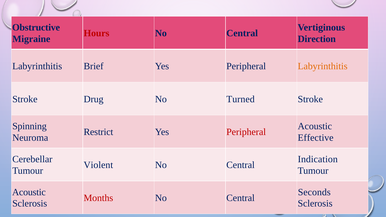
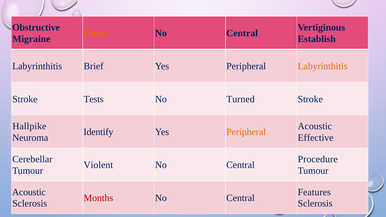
Hours colour: red -> orange (97, 33)
Direction: Direction -> Establish (317, 39)
Drug: Drug -> Tests (94, 99)
Spinning: Spinning -> Hallpike (29, 126)
Restrict: Restrict -> Identify (98, 132)
Peripheral colour: red -> orange (246, 132)
Indication: Indication -> Procedure (318, 159)
Seconds: Seconds -> Features (314, 192)
